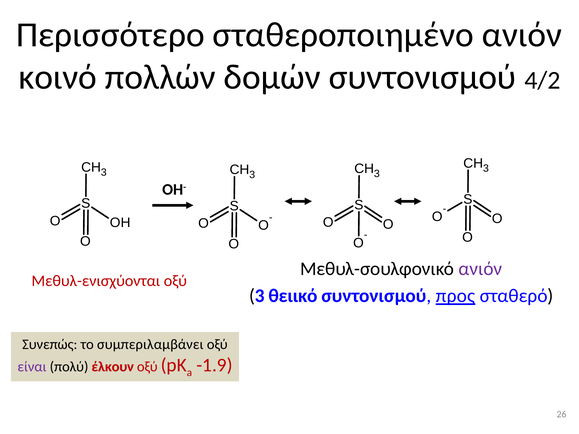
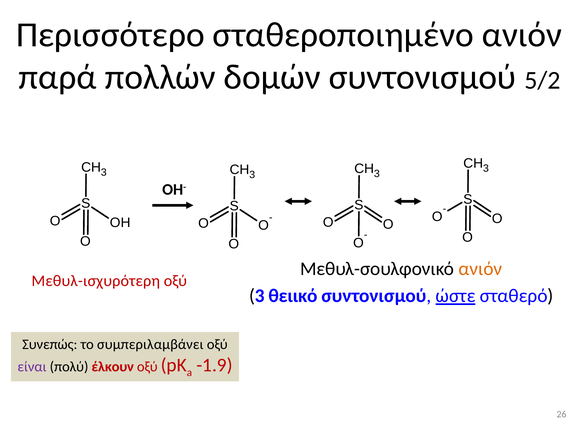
κοινό: κοινό -> παρά (58, 77)
4/2: 4/2 -> 5/2 (543, 80)
ανιόν colour: purple -> orange (480, 269)
Μεθυλ-ενισχύονται: Μεθυλ-ενισχύονται -> Μεθυλ-ισχυρότερη (96, 281)
προς: προς -> ώστε (456, 296)
